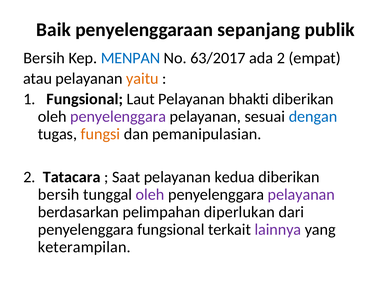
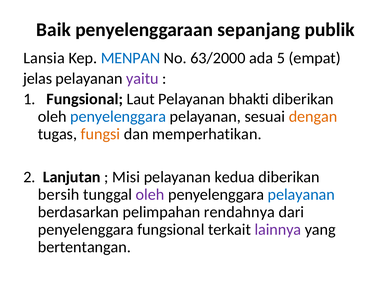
Bersih: Bersih -> Lansia (44, 58)
63/2017: 63/2017 -> 63/2000 (218, 58)
ada 2: 2 -> 5 (281, 58)
atau: atau -> jelas (38, 79)
yaitu colour: orange -> purple (142, 79)
penyelenggara colour: purple -> blue (118, 117)
dengan colour: blue -> orange (313, 117)
pemanipulasian: pemanipulasian -> memperhatikan (207, 134)
Tatacara: Tatacara -> Lanjutan (72, 177)
Saat: Saat -> Misi (126, 177)
pelayanan colour: purple -> blue (301, 195)
diperlukan: diperlukan -> rendahnya (239, 212)
keterampilan: keterampilan -> bertentangan (84, 247)
